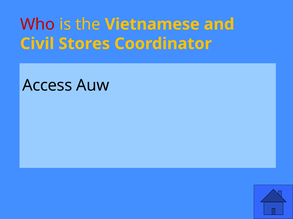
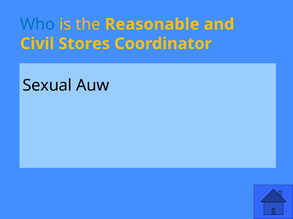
Who colour: red -> blue (38, 24)
Vietnamese: Vietnamese -> Reasonable (152, 24)
Access: Access -> Sexual (47, 86)
